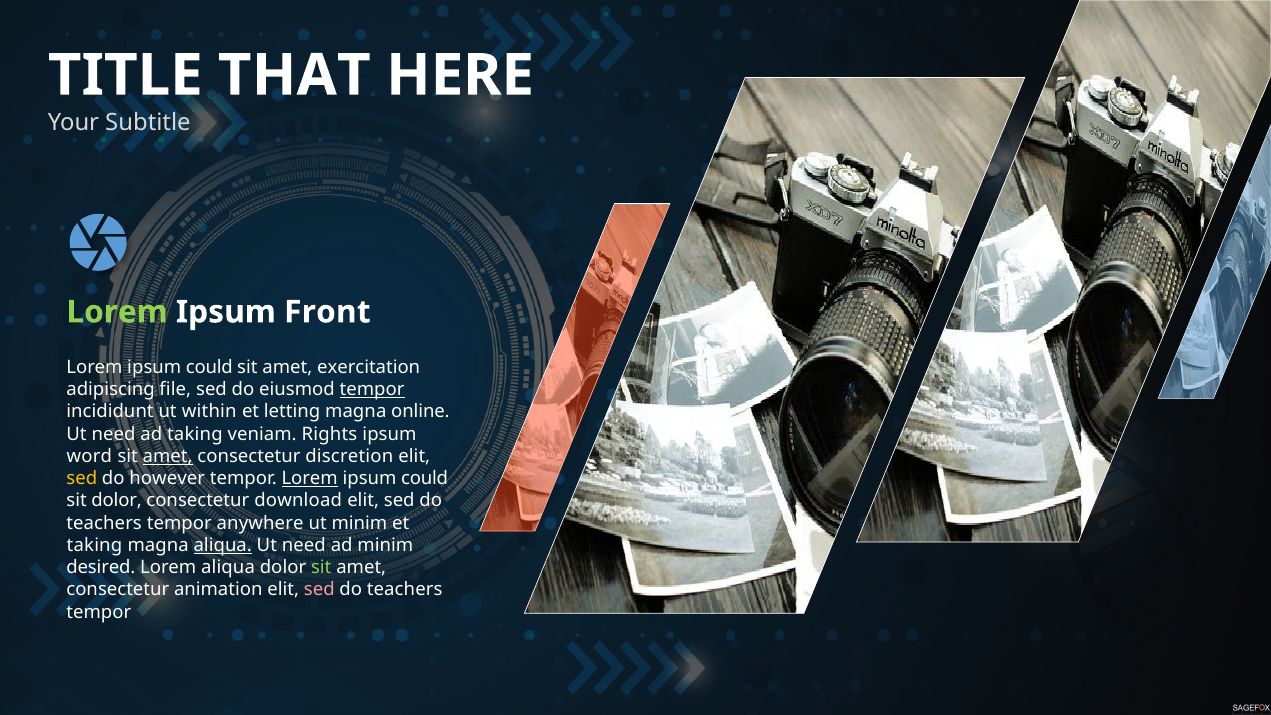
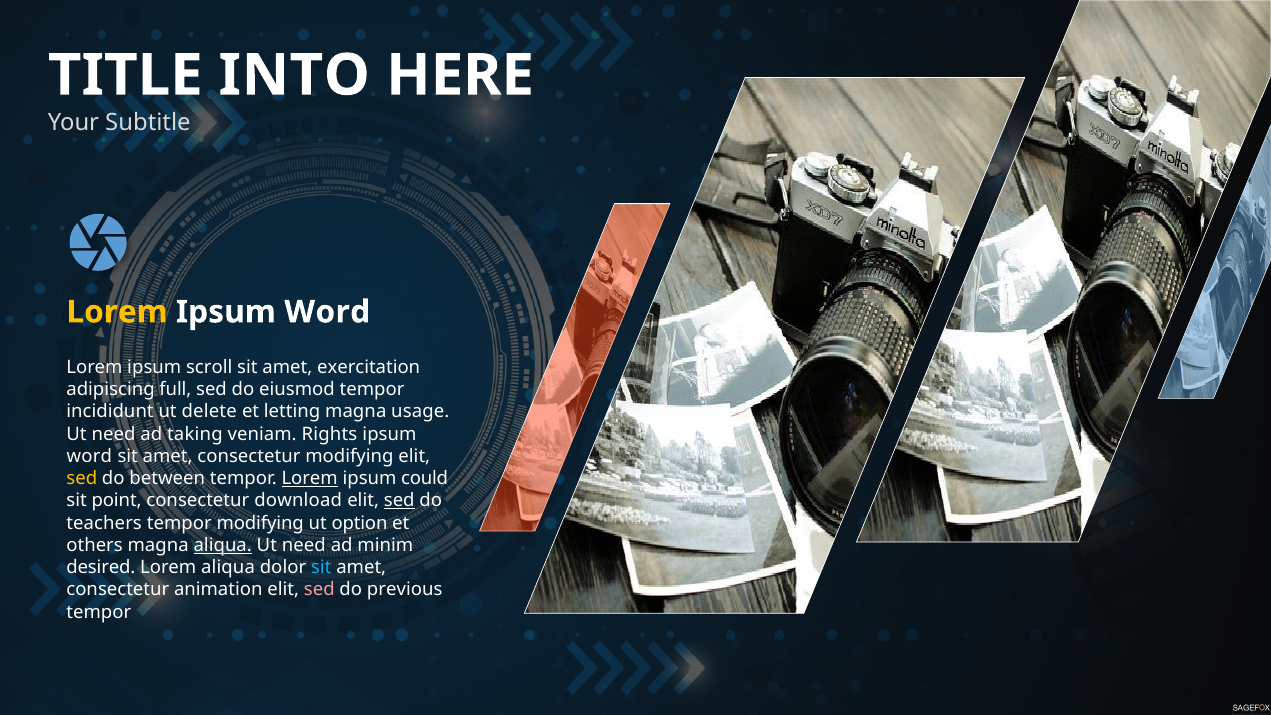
THAT: THAT -> INTO (294, 75)
Lorem colour: light green -> yellow (117, 312)
Front: Front -> Word (327, 312)
could: could -> scroll (209, 367)
file: file -> full (175, 389)
tempor underline: present -> none (372, 389)
within: within -> delete (209, 412)
online: online -> usage (420, 412)
amet underline: present -> none (168, 456)
consectetur discretion: discretion -> modifying (349, 456)
however: however -> between (167, 478)
sit dolor: dolor -> point (117, 501)
sed underline: none -> present (399, 501)
tempor anywhere: anywhere -> modifying (260, 523)
ut minim: minim -> option (360, 523)
taking: taking -> others (95, 545)
sit colour: light green -> light blue (321, 567)
teachers: teachers -> previous (405, 590)
